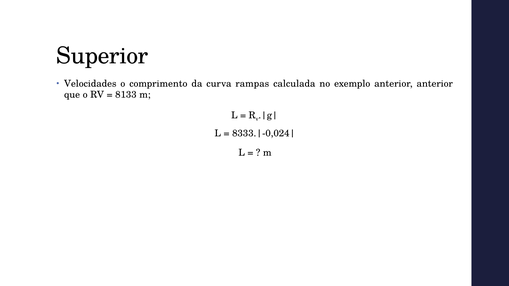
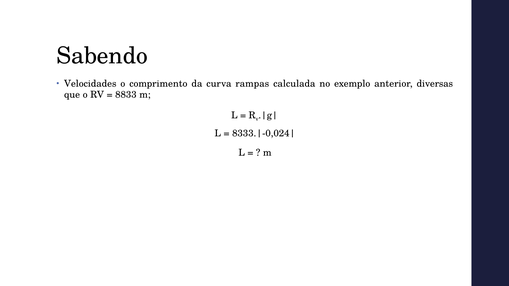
Superior: Superior -> Sabendo (102, 56)
anterior anterior: anterior -> diversas (435, 84)
8133: 8133 -> 8833 (126, 95)
